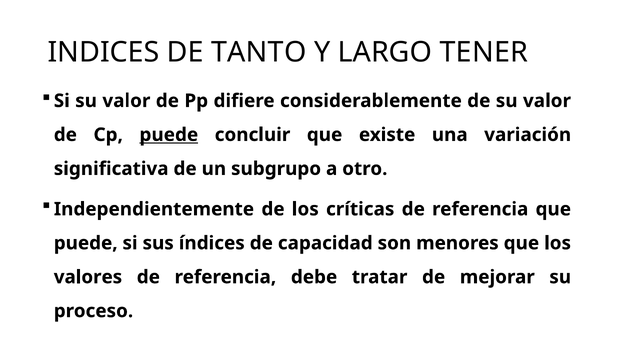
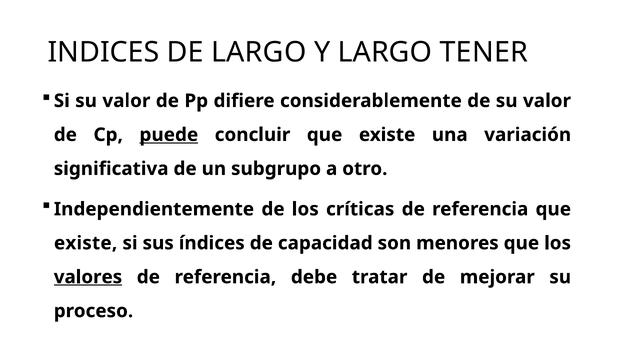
DE TANTO: TANTO -> LARGO (259, 53)
puede: puede -> existe (86, 243)
valores underline: none -> present (88, 277)
